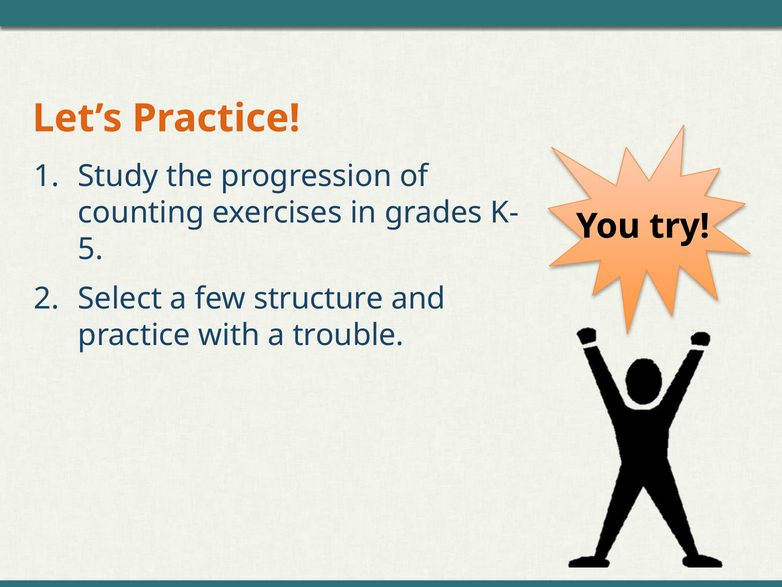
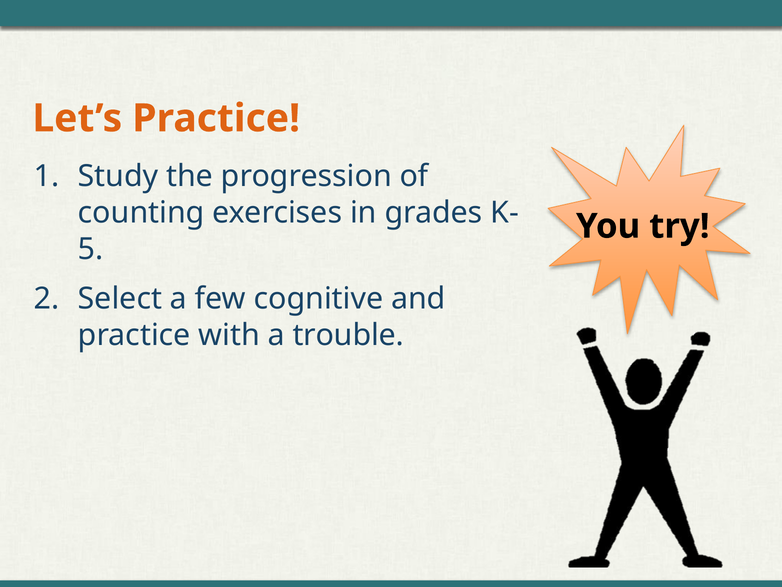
structure: structure -> cognitive (318, 298)
